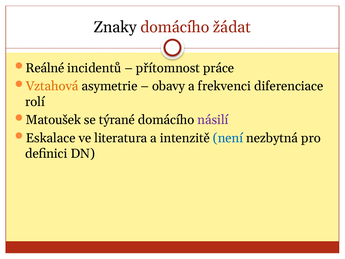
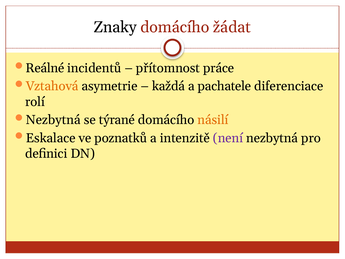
obavy: obavy -> každá (169, 86)
frekvenci: frekvenci -> pachatele (224, 86)
Matoušek: Matoušek -> Nezbytná (53, 120)
násilí colour: purple -> orange (213, 120)
literatura: literatura -> poznatků (121, 138)
není colour: blue -> purple (228, 138)
